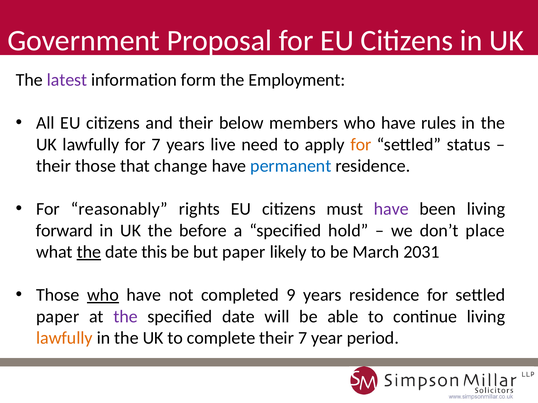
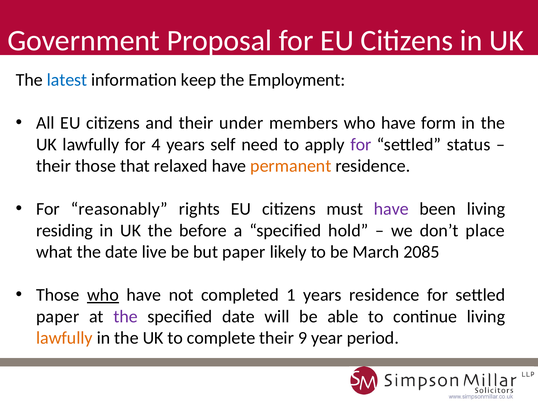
latest colour: purple -> blue (67, 80)
form: form -> keep (199, 80)
below: below -> under (241, 123)
rules: rules -> form (439, 123)
for 7: 7 -> 4 (156, 145)
live: live -> self (223, 145)
for colour: orange -> purple (361, 145)
change: change -> relaxed (181, 166)
permanent colour: blue -> orange (291, 166)
forward: forward -> residing (64, 231)
the underline: present -> none (89, 252)
this: this -> live (154, 252)
2031: 2031 -> 2085 (422, 252)
9: 9 -> 1 (291, 295)
their 7: 7 -> 9 (303, 338)
